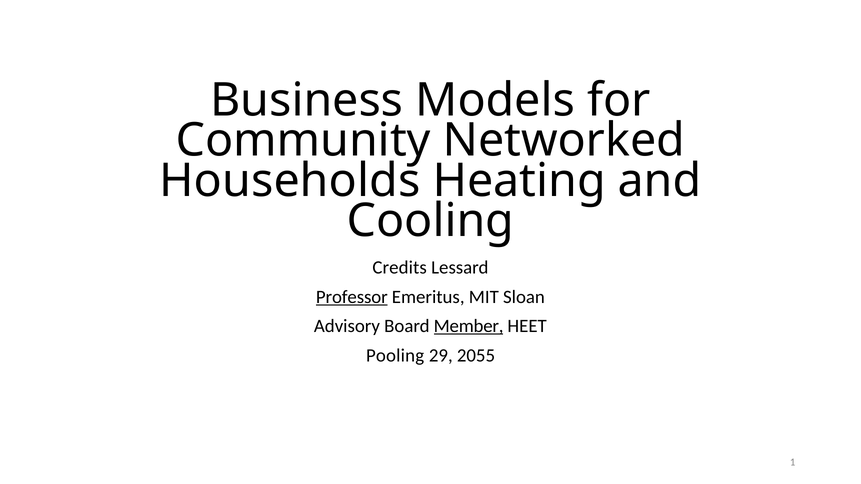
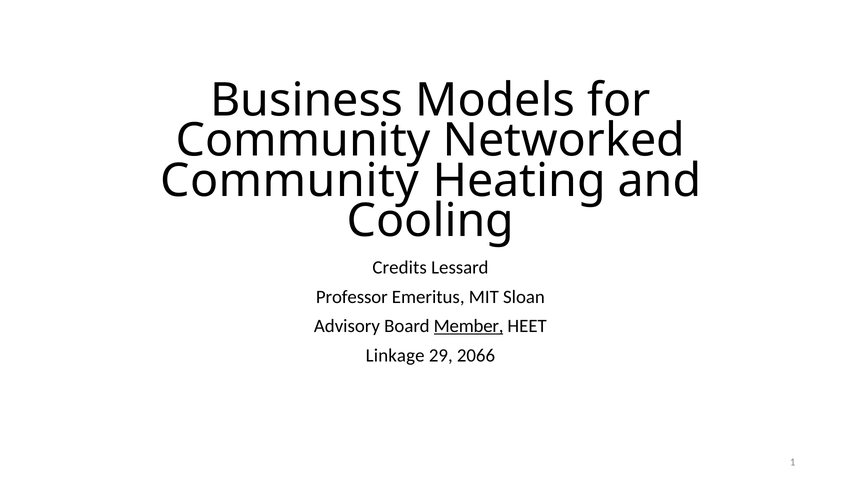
Households: Households -> Community (290, 181)
Professor underline: present -> none (352, 297)
Pooling: Pooling -> Linkage (395, 356)
2055: 2055 -> 2066 (476, 356)
